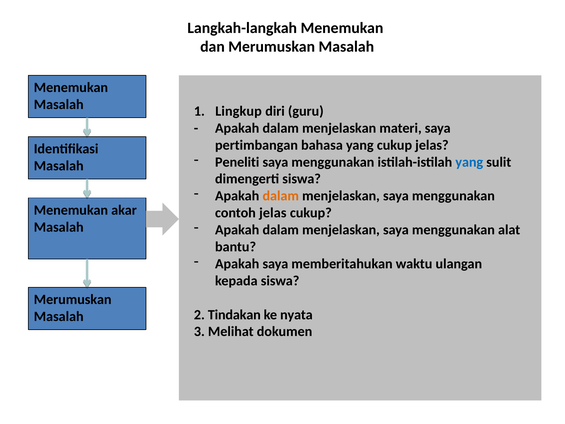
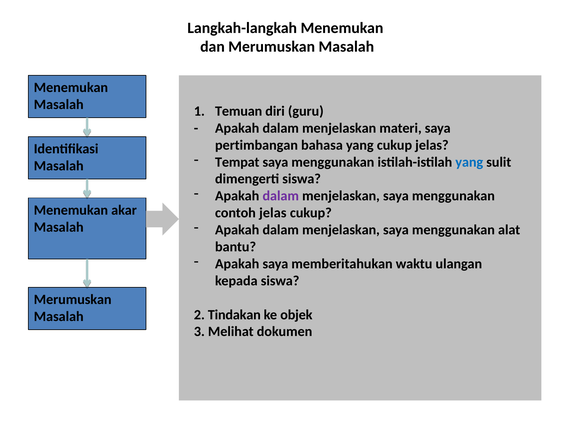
Lingkup: Lingkup -> Temuan (239, 111)
Peneliti: Peneliti -> Tempat (237, 162)
dalam colour: orange -> purple (281, 196)
nyata: nyata -> objek (296, 314)
